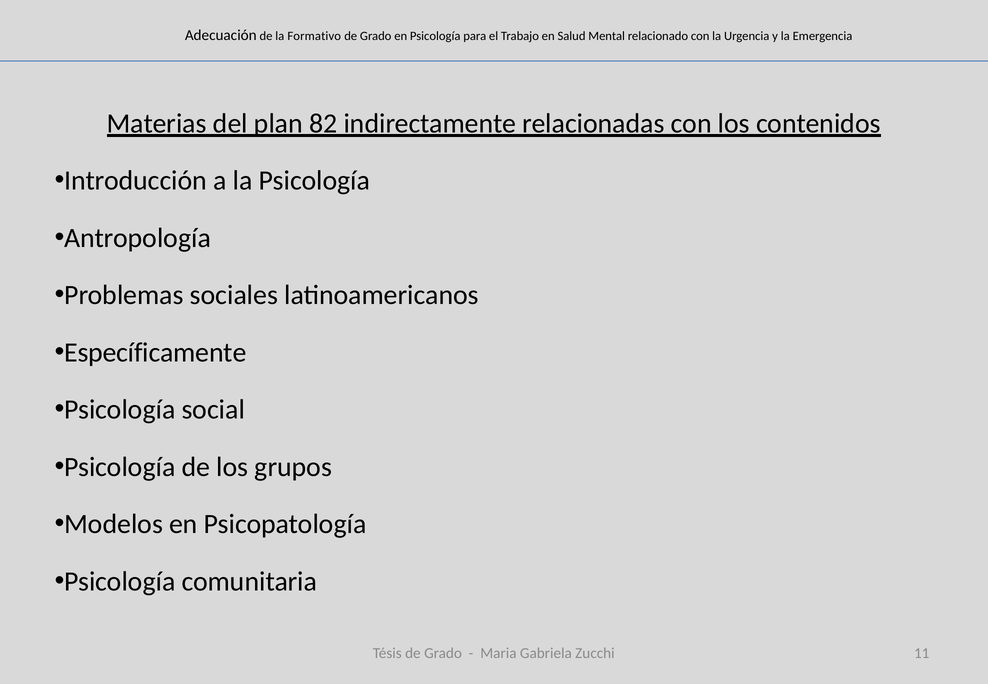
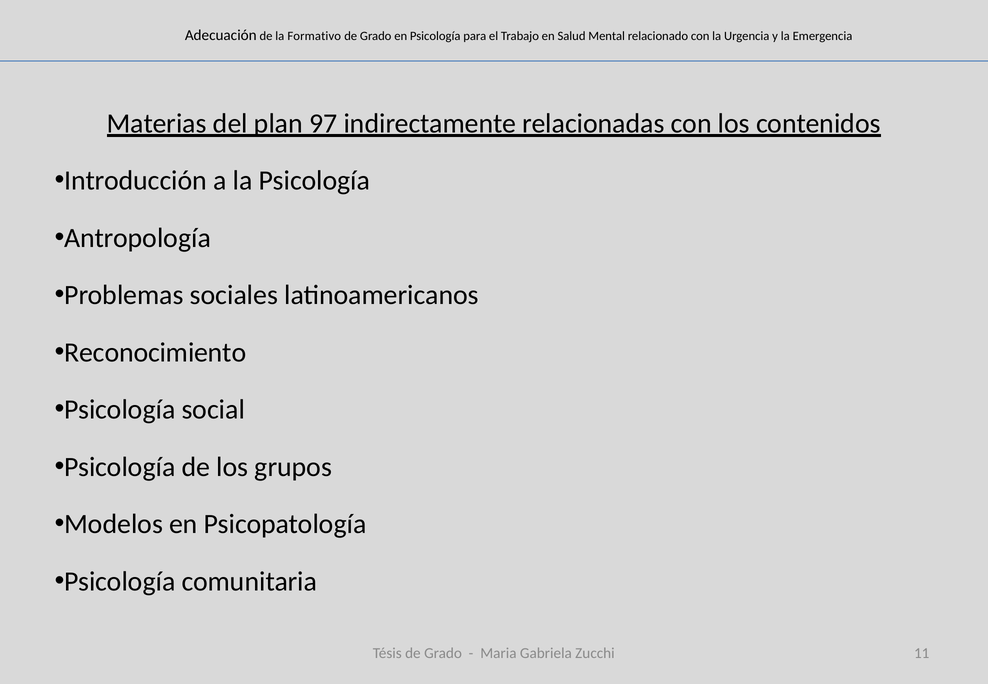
82: 82 -> 97 (323, 124)
Específicamente: Específicamente -> Reconocimiento (155, 352)
